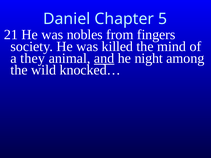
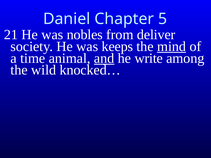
fingers: fingers -> deliver (156, 35)
killed: killed -> keeps (117, 47)
mind underline: none -> present (172, 47)
they: they -> time (33, 58)
night: night -> write (149, 58)
